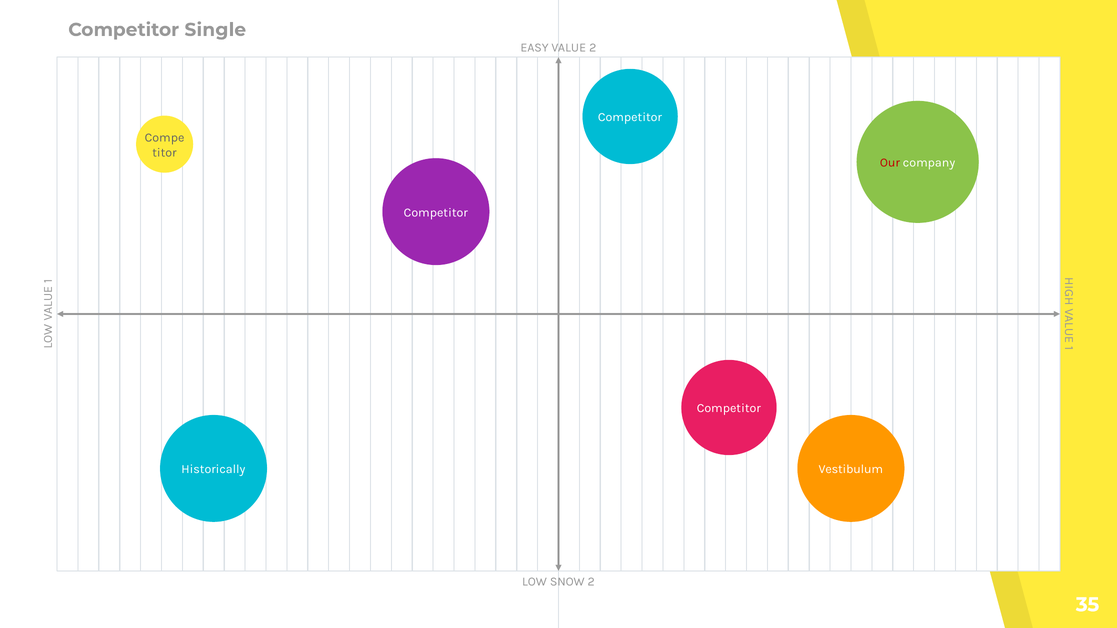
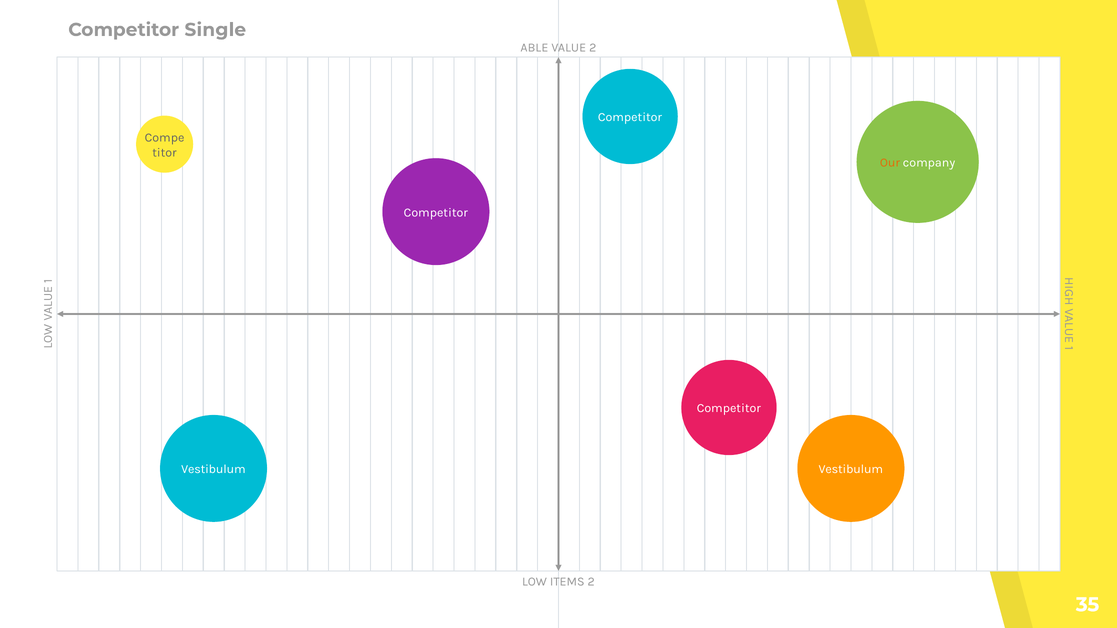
EASY: EASY -> ABLE (534, 48)
Our colour: red -> orange (890, 163)
Historically: Historically -> Vestibulum (213, 470)
SNOW: SNOW -> ITEMS (567, 582)
